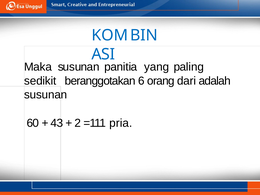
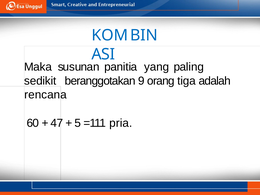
6: 6 -> 9 (141, 81)
dari: dari -> tiga (186, 81)
susunan: susunan -> rencana (46, 95)
43: 43 -> 47 (57, 123)
2: 2 -> 5 (78, 123)
